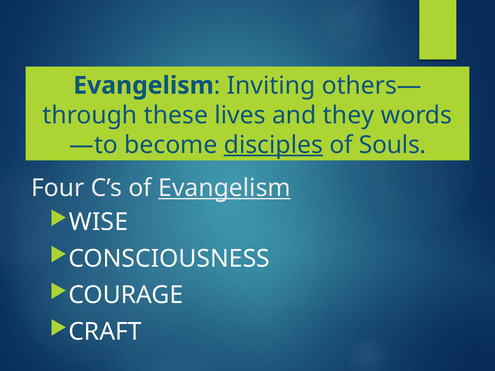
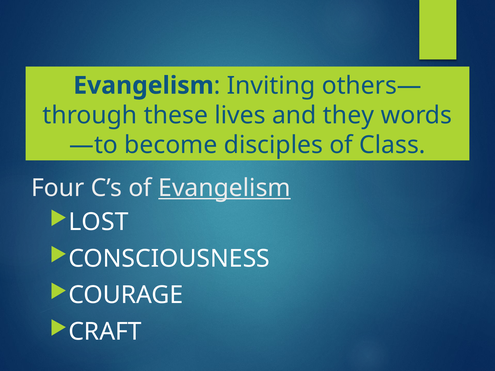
disciples underline: present -> none (273, 145)
Souls: Souls -> Class (392, 145)
WISE: WISE -> LOST (99, 222)
